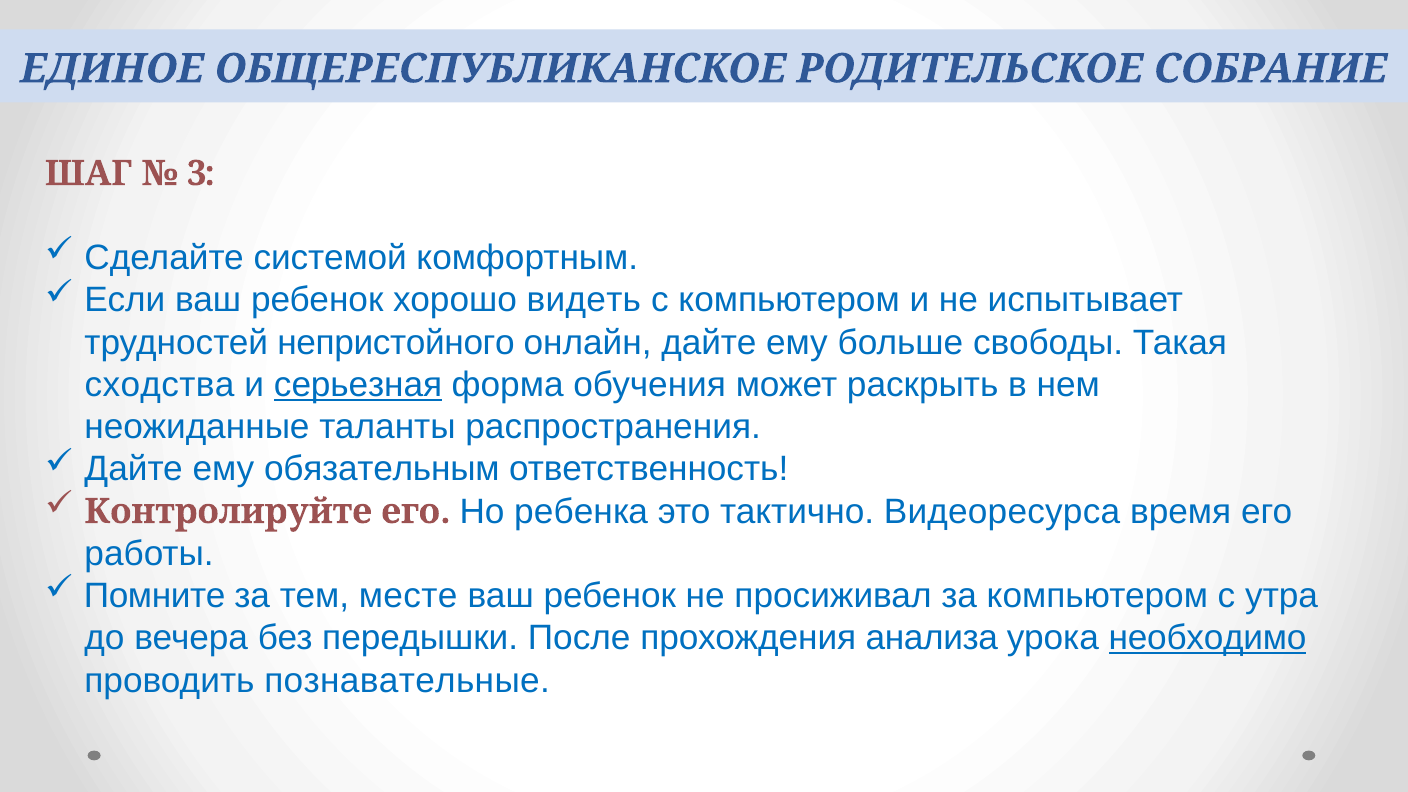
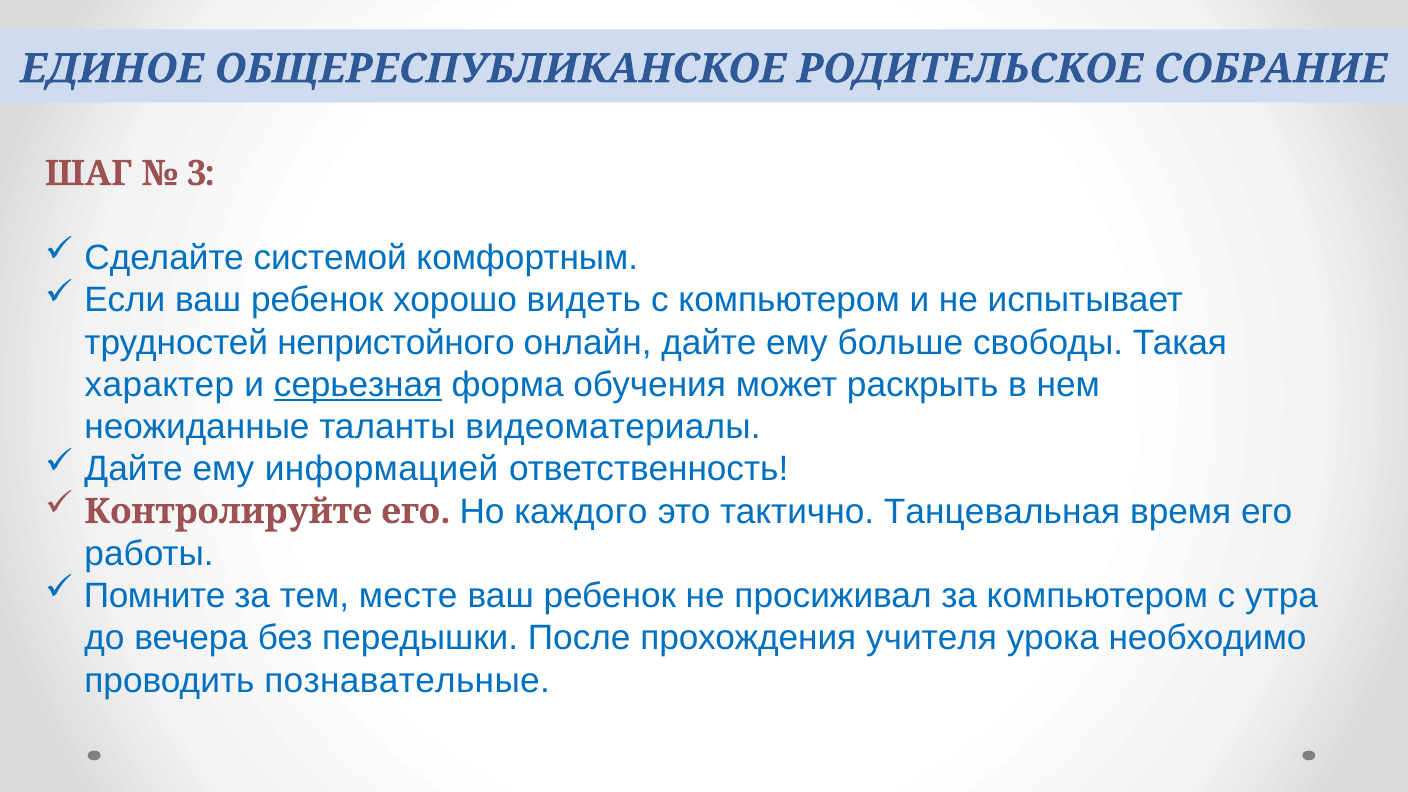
сходства: сходства -> характер (159, 385)
распространения: распространения -> видеоматериалы (613, 427)
обязательным: обязательным -> информацией (382, 469)
ребенка: ребенка -> каждого (581, 511)
Видеоресурса: Видеоресурса -> Танцевальная (1002, 511)
анализа: анализа -> учителя (932, 638)
необходимо underline: present -> none (1208, 638)
